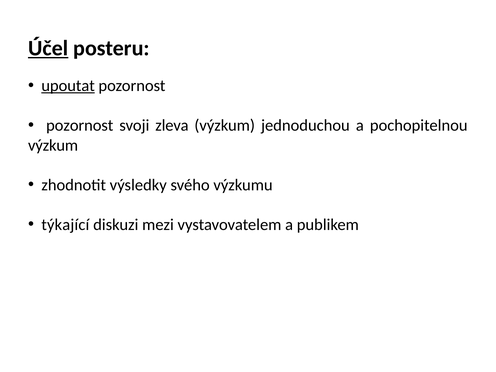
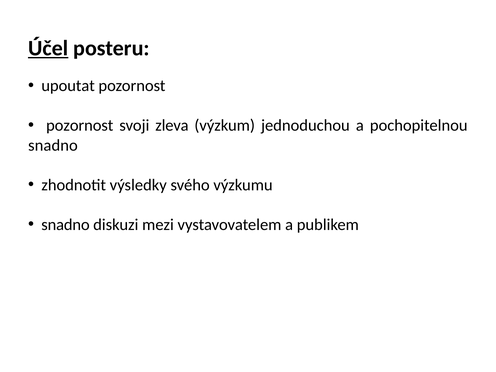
upoutat underline: present -> none (68, 86)
výzkum: výzkum -> snadno (53, 145)
týkající: týkající -> snadno (65, 225)
